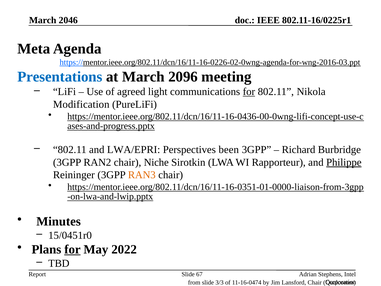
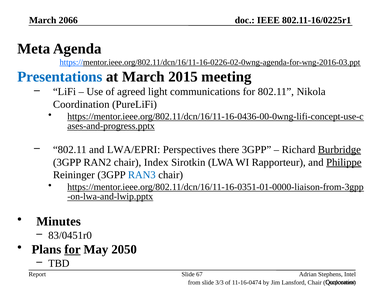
2046: 2046 -> 2066 (68, 20)
2096: 2096 -> 2015 (183, 77)
for underline: present -> none (249, 92)
Modification: Modification -> Coordination (81, 104)
been: been -> there (229, 149)
Burbridge underline: none -> present (339, 149)
Niche: Niche -> Index (156, 162)
RAN3 colour: orange -> blue (142, 175)
15/0451r0: 15/0451r0 -> 83/0451r0 (70, 235)
2022: 2022 -> 2050 (124, 249)
